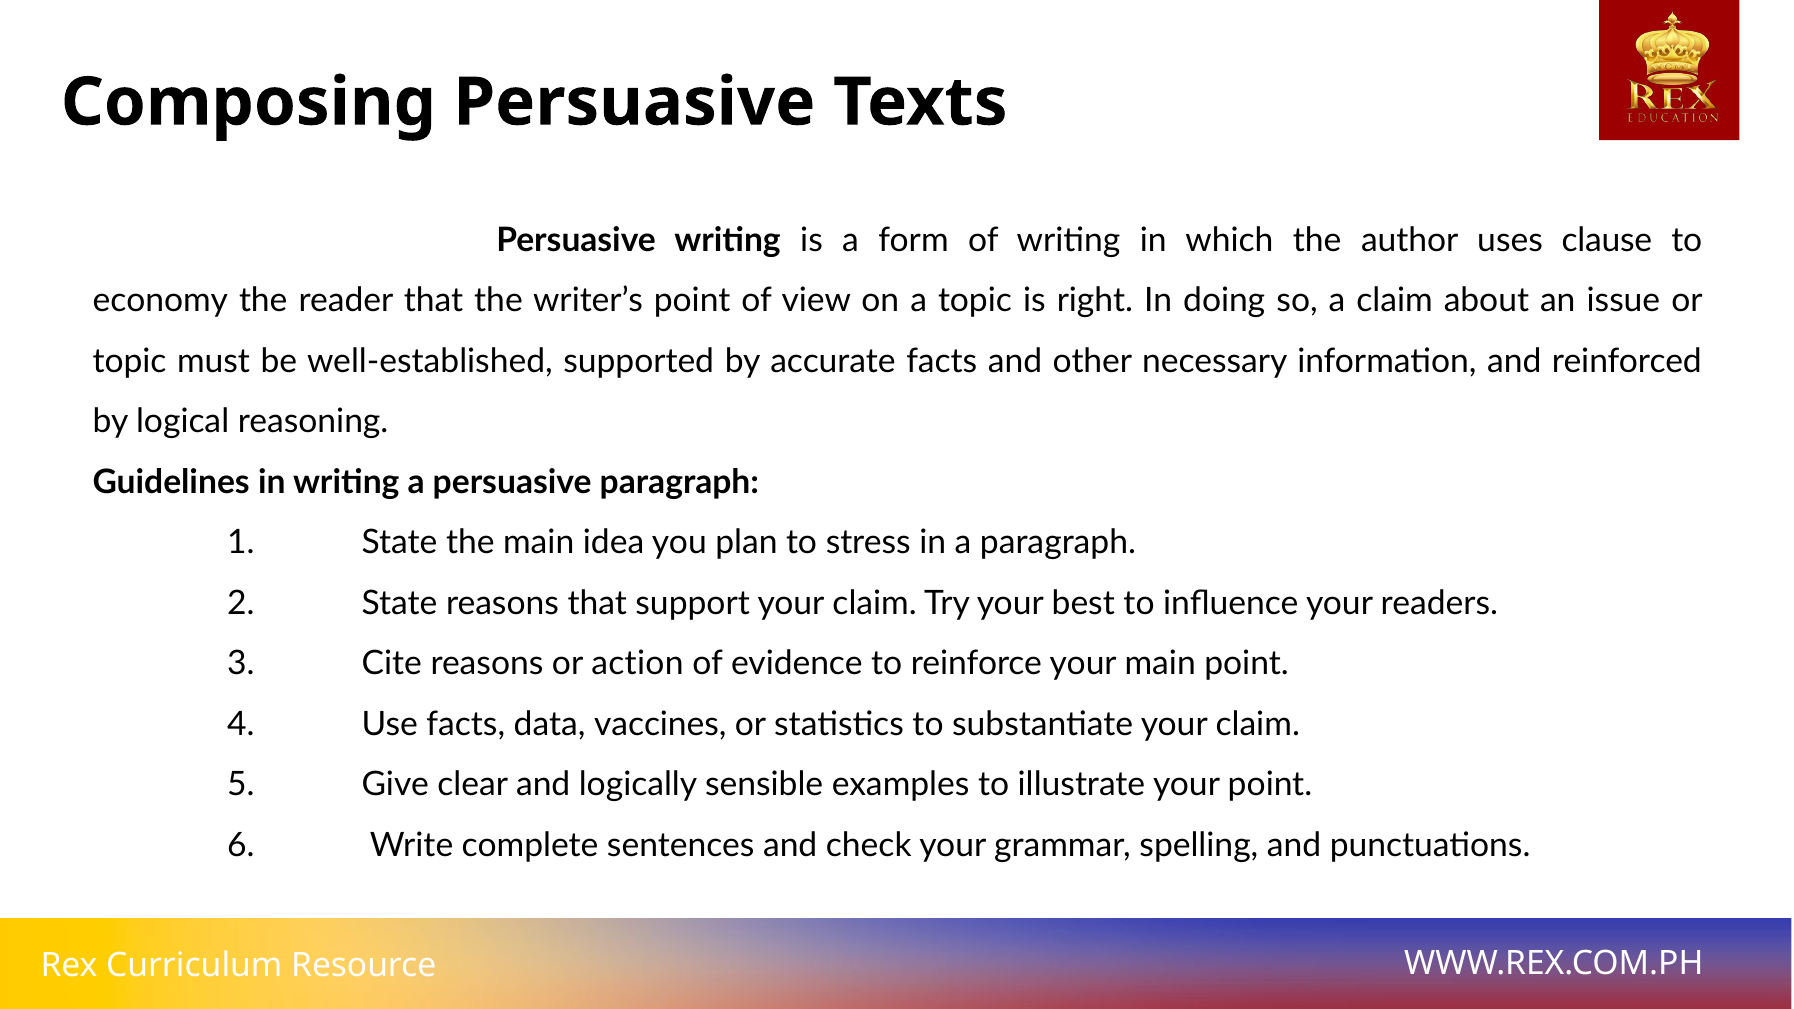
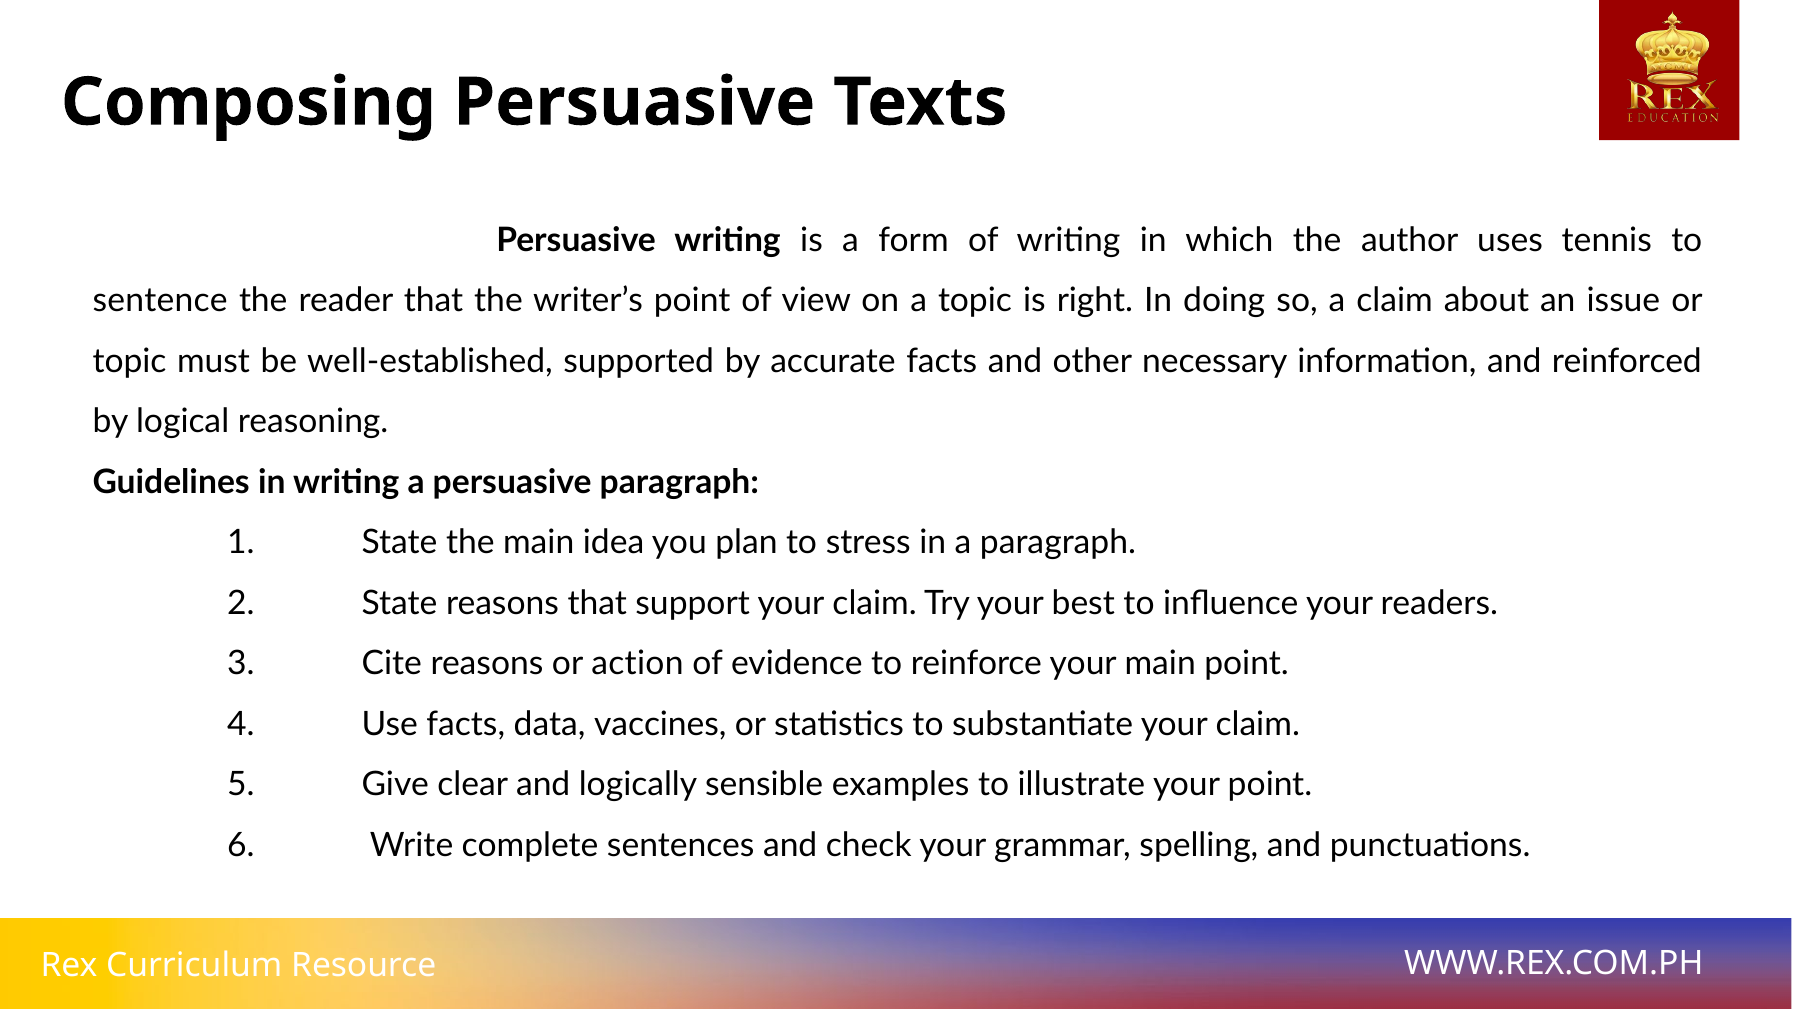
clause: clause -> tennis (1607, 240)
economy: economy -> sentence (160, 301)
